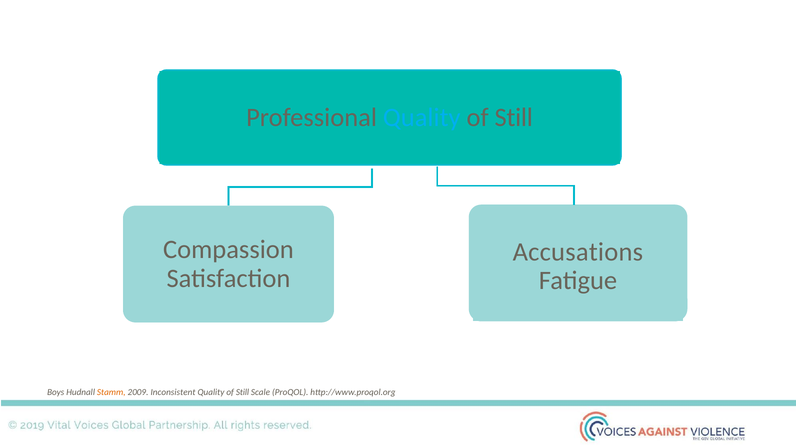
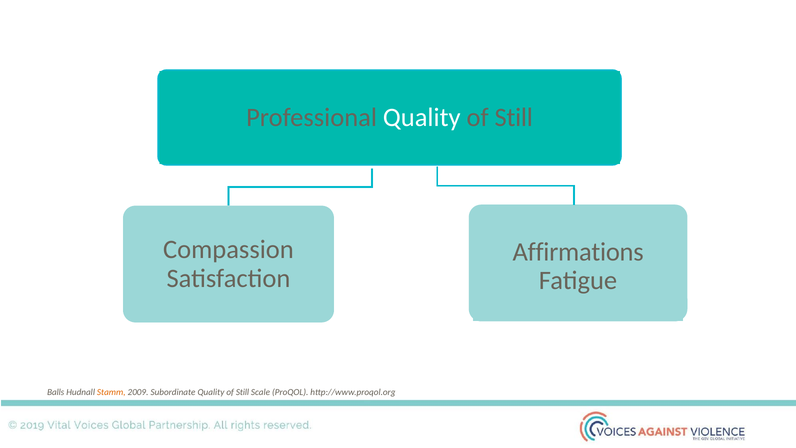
Quality colour: light blue -> white (422, 117)
Accusations: Accusations -> Affirmations (578, 252)
Boys: Boys -> Balls (56, 392)
Inconsistent: Inconsistent -> Subordinate (173, 392)
